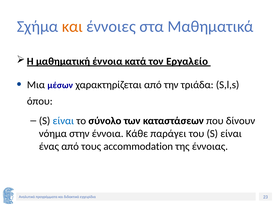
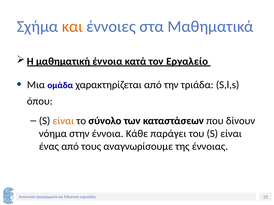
μέσων: μέσων -> ομάδα (60, 85)
είναι colour: blue -> orange (63, 121)
accommodation: accommodation -> αναγνωρίσουμε (138, 147)
